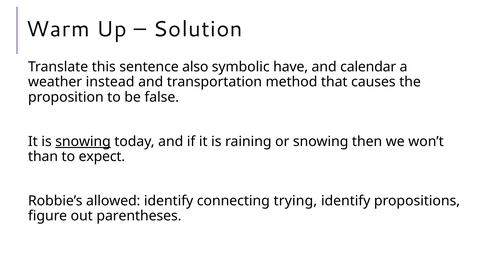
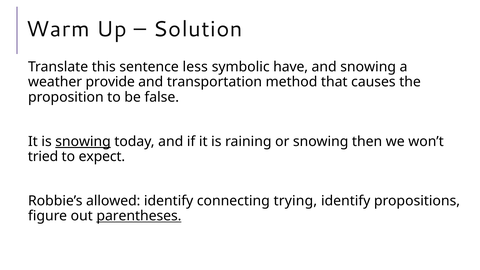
also: also -> less (195, 67)
and calendar: calendar -> snowing (368, 67)
instead: instead -> provide (110, 82)
than: than -> tried (43, 157)
parentheses underline: none -> present (139, 216)
